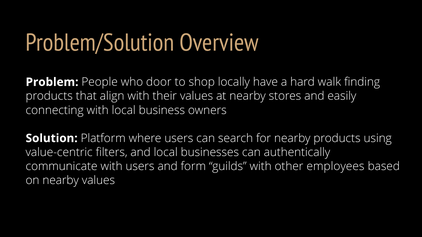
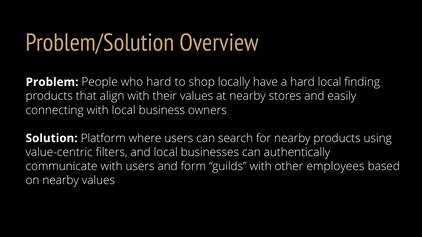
who door: door -> hard (159, 82)
hard walk: walk -> local (330, 82)
